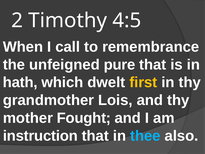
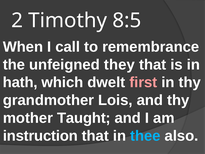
4:5: 4:5 -> 8:5 (127, 20)
pure: pure -> they (119, 65)
first colour: yellow -> pink (143, 82)
Fought: Fought -> Taught (84, 118)
